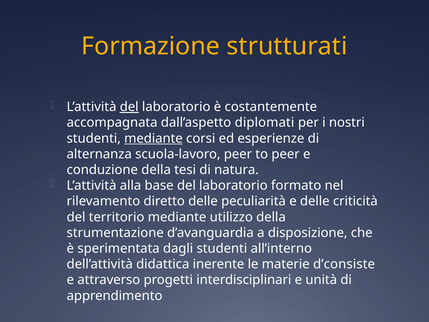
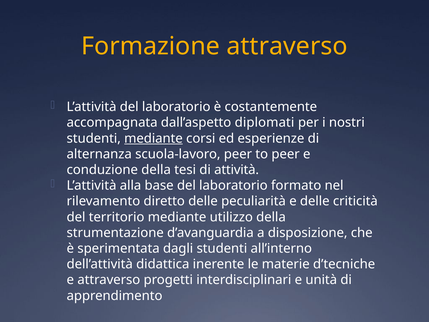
Formazione strutturati: strutturati -> attraverso (287, 46)
del underline: present -> none (129, 107)
natura: natura -> attività (237, 170)
d’consiste: d’consiste -> d’tecniche (344, 264)
